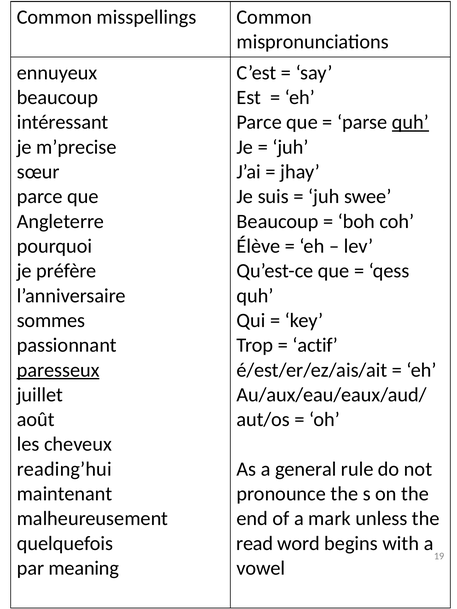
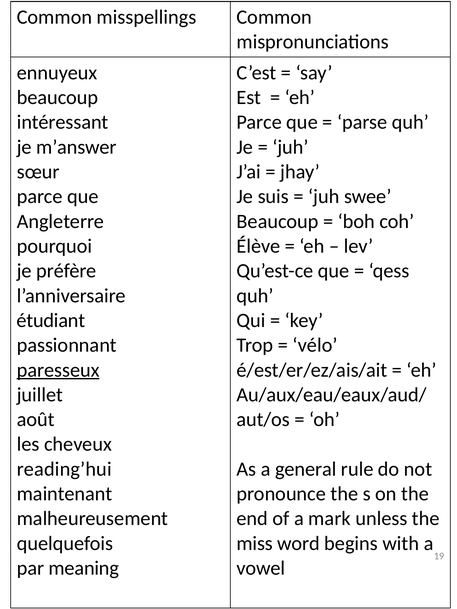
quh underline: present -> none (410, 122)
m’precise: m’precise -> m’answer (76, 147)
sommes: sommes -> étudiant (51, 321)
actif: actif -> vélo (315, 345)
read: read -> miss (255, 544)
